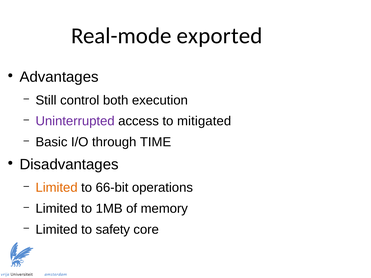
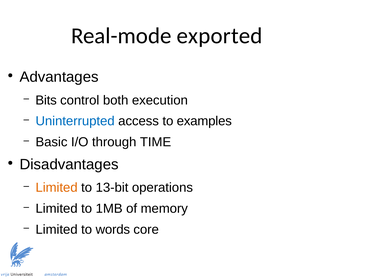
Still: Still -> Bits (46, 100)
Uninterrupted colour: purple -> blue (75, 121)
mitigated: mitigated -> examples (204, 121)
66-bit: 66-bit -> 13-bit (112, 188)
safety: safety -> words (113, 230)
